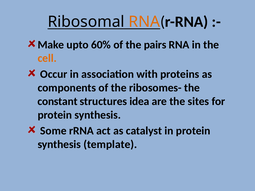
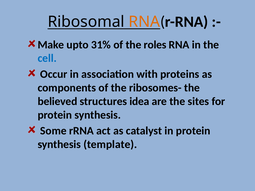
60%: 60% -> 31% (101, 45)
pairs: pairs -> roles (155, 45)
cell colour: orange -> blue (47, 58)
constant: constant -> believed (57, 101)
